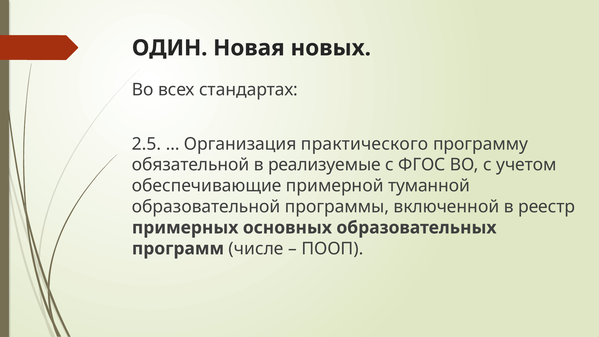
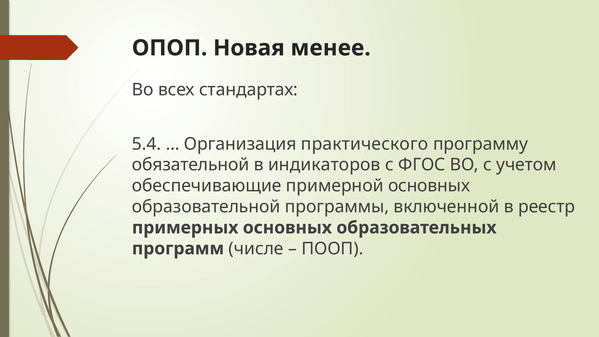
ОДИН: ОДИН -> ОПОП (170, 48)
новых: новых -> менее (331, 48)
2.5: 2.5 -> 5.4 (147, 144)
реализуемые: реализуемые -> индикаторов (324, 165)
примерной туманной: туманной -> основных (429, 186)
